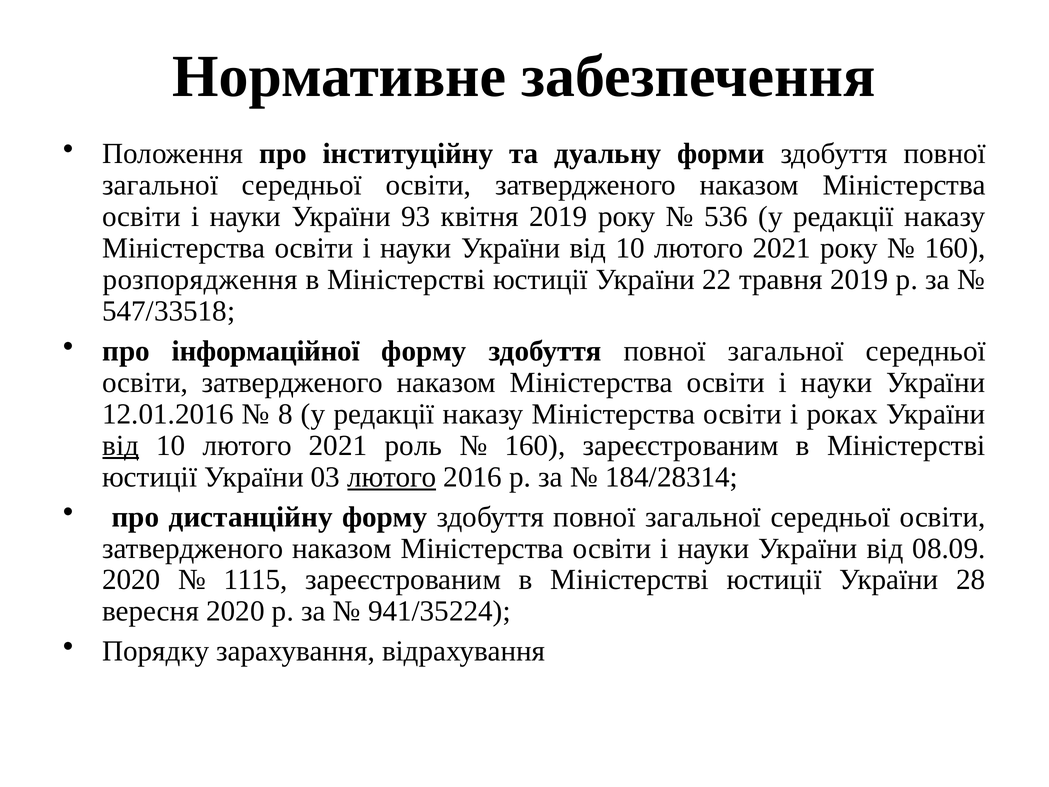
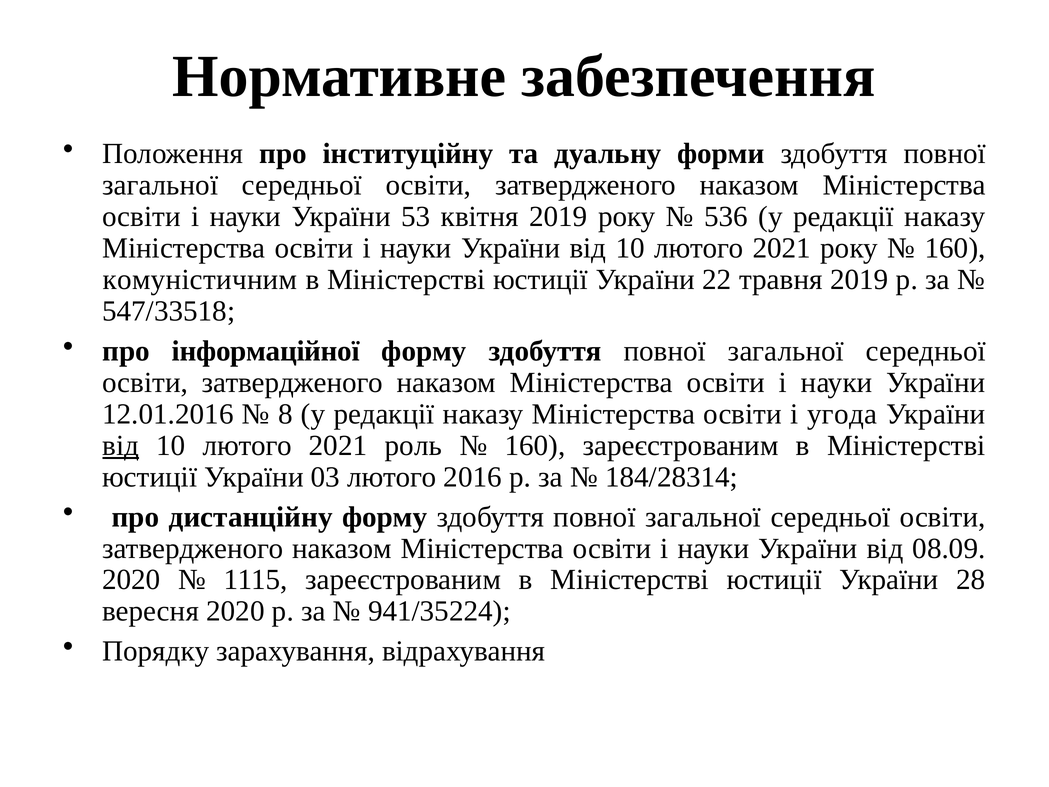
93: 93 -> 53 (416, 217)
розпорядження: розпорядження -> комуністичним (200, 280)
роках: роках -> угода (842, 414)
лютого underline: present -> none (392, 477)
